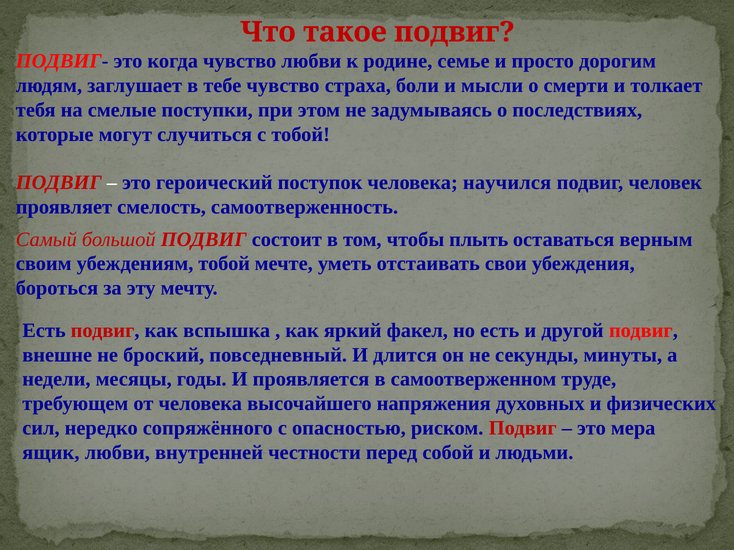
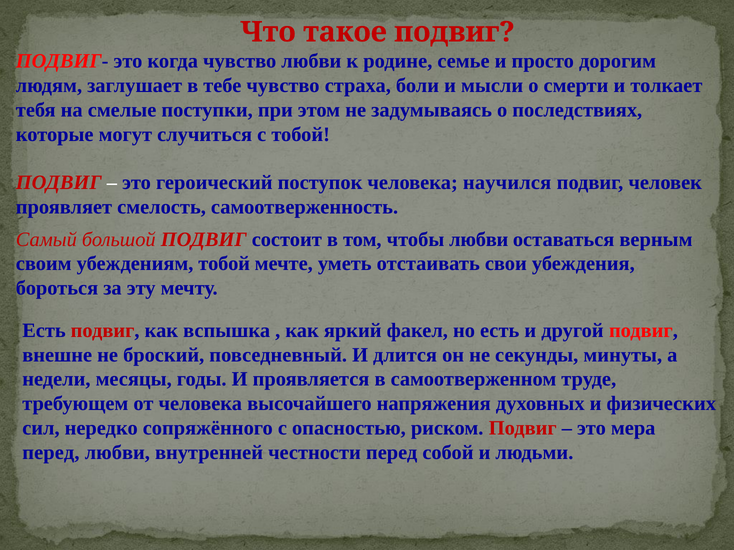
чтобы плыть: плыть -> любви (479, 240)
ящик: ящик -> перед (51, 453)
